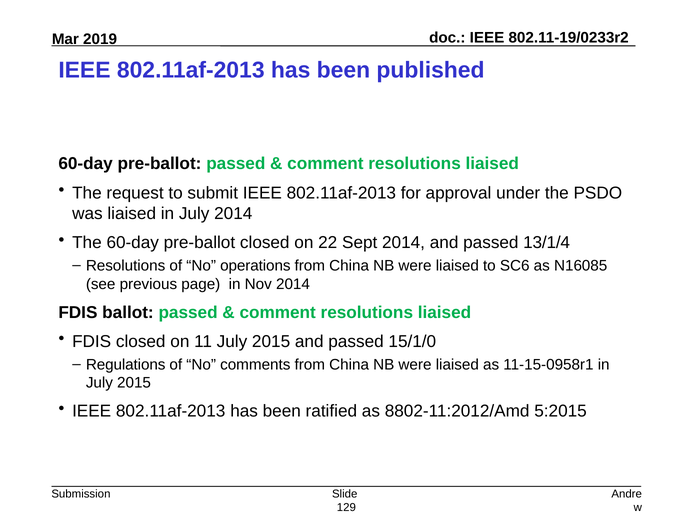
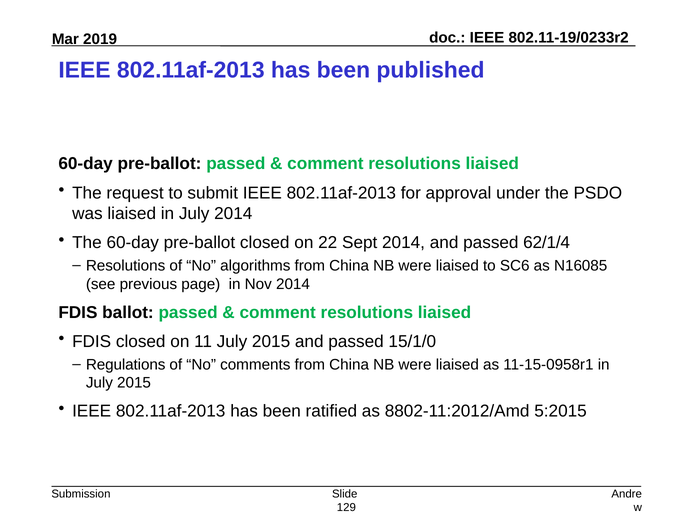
13/1/4: 13/1/4 -> 62/1/4 (547, 243)
operations: operations -> algorithms (255, 266)
